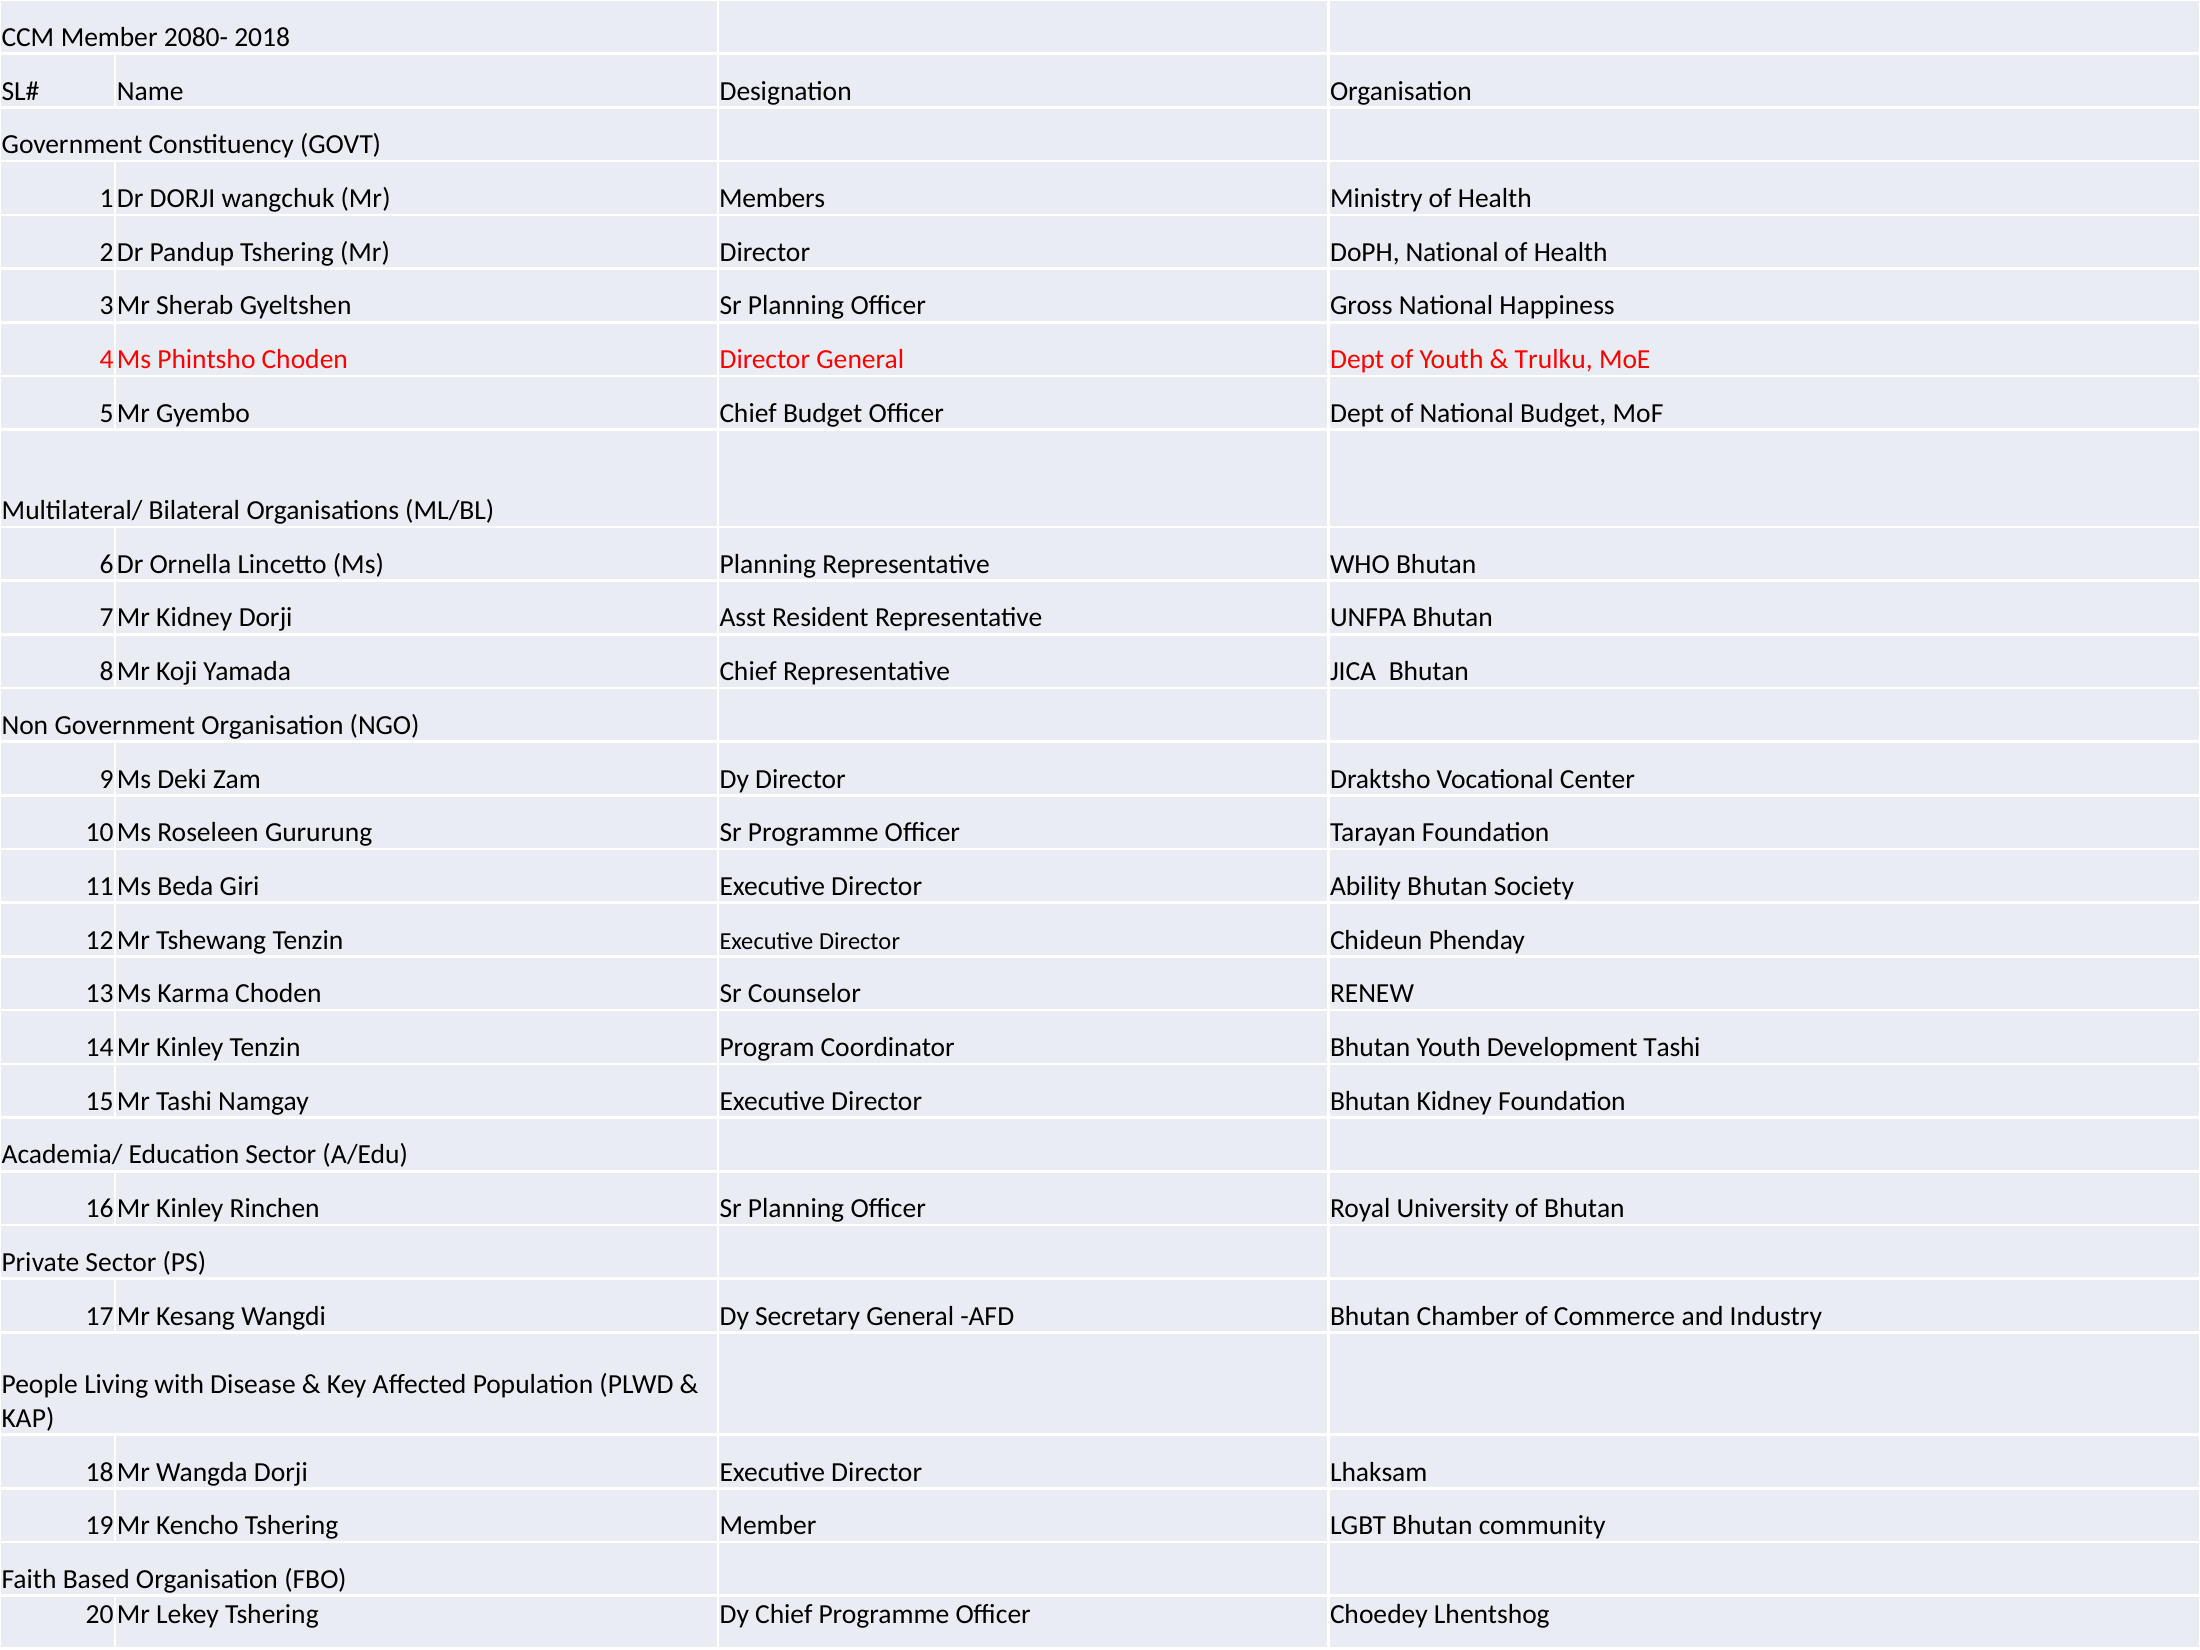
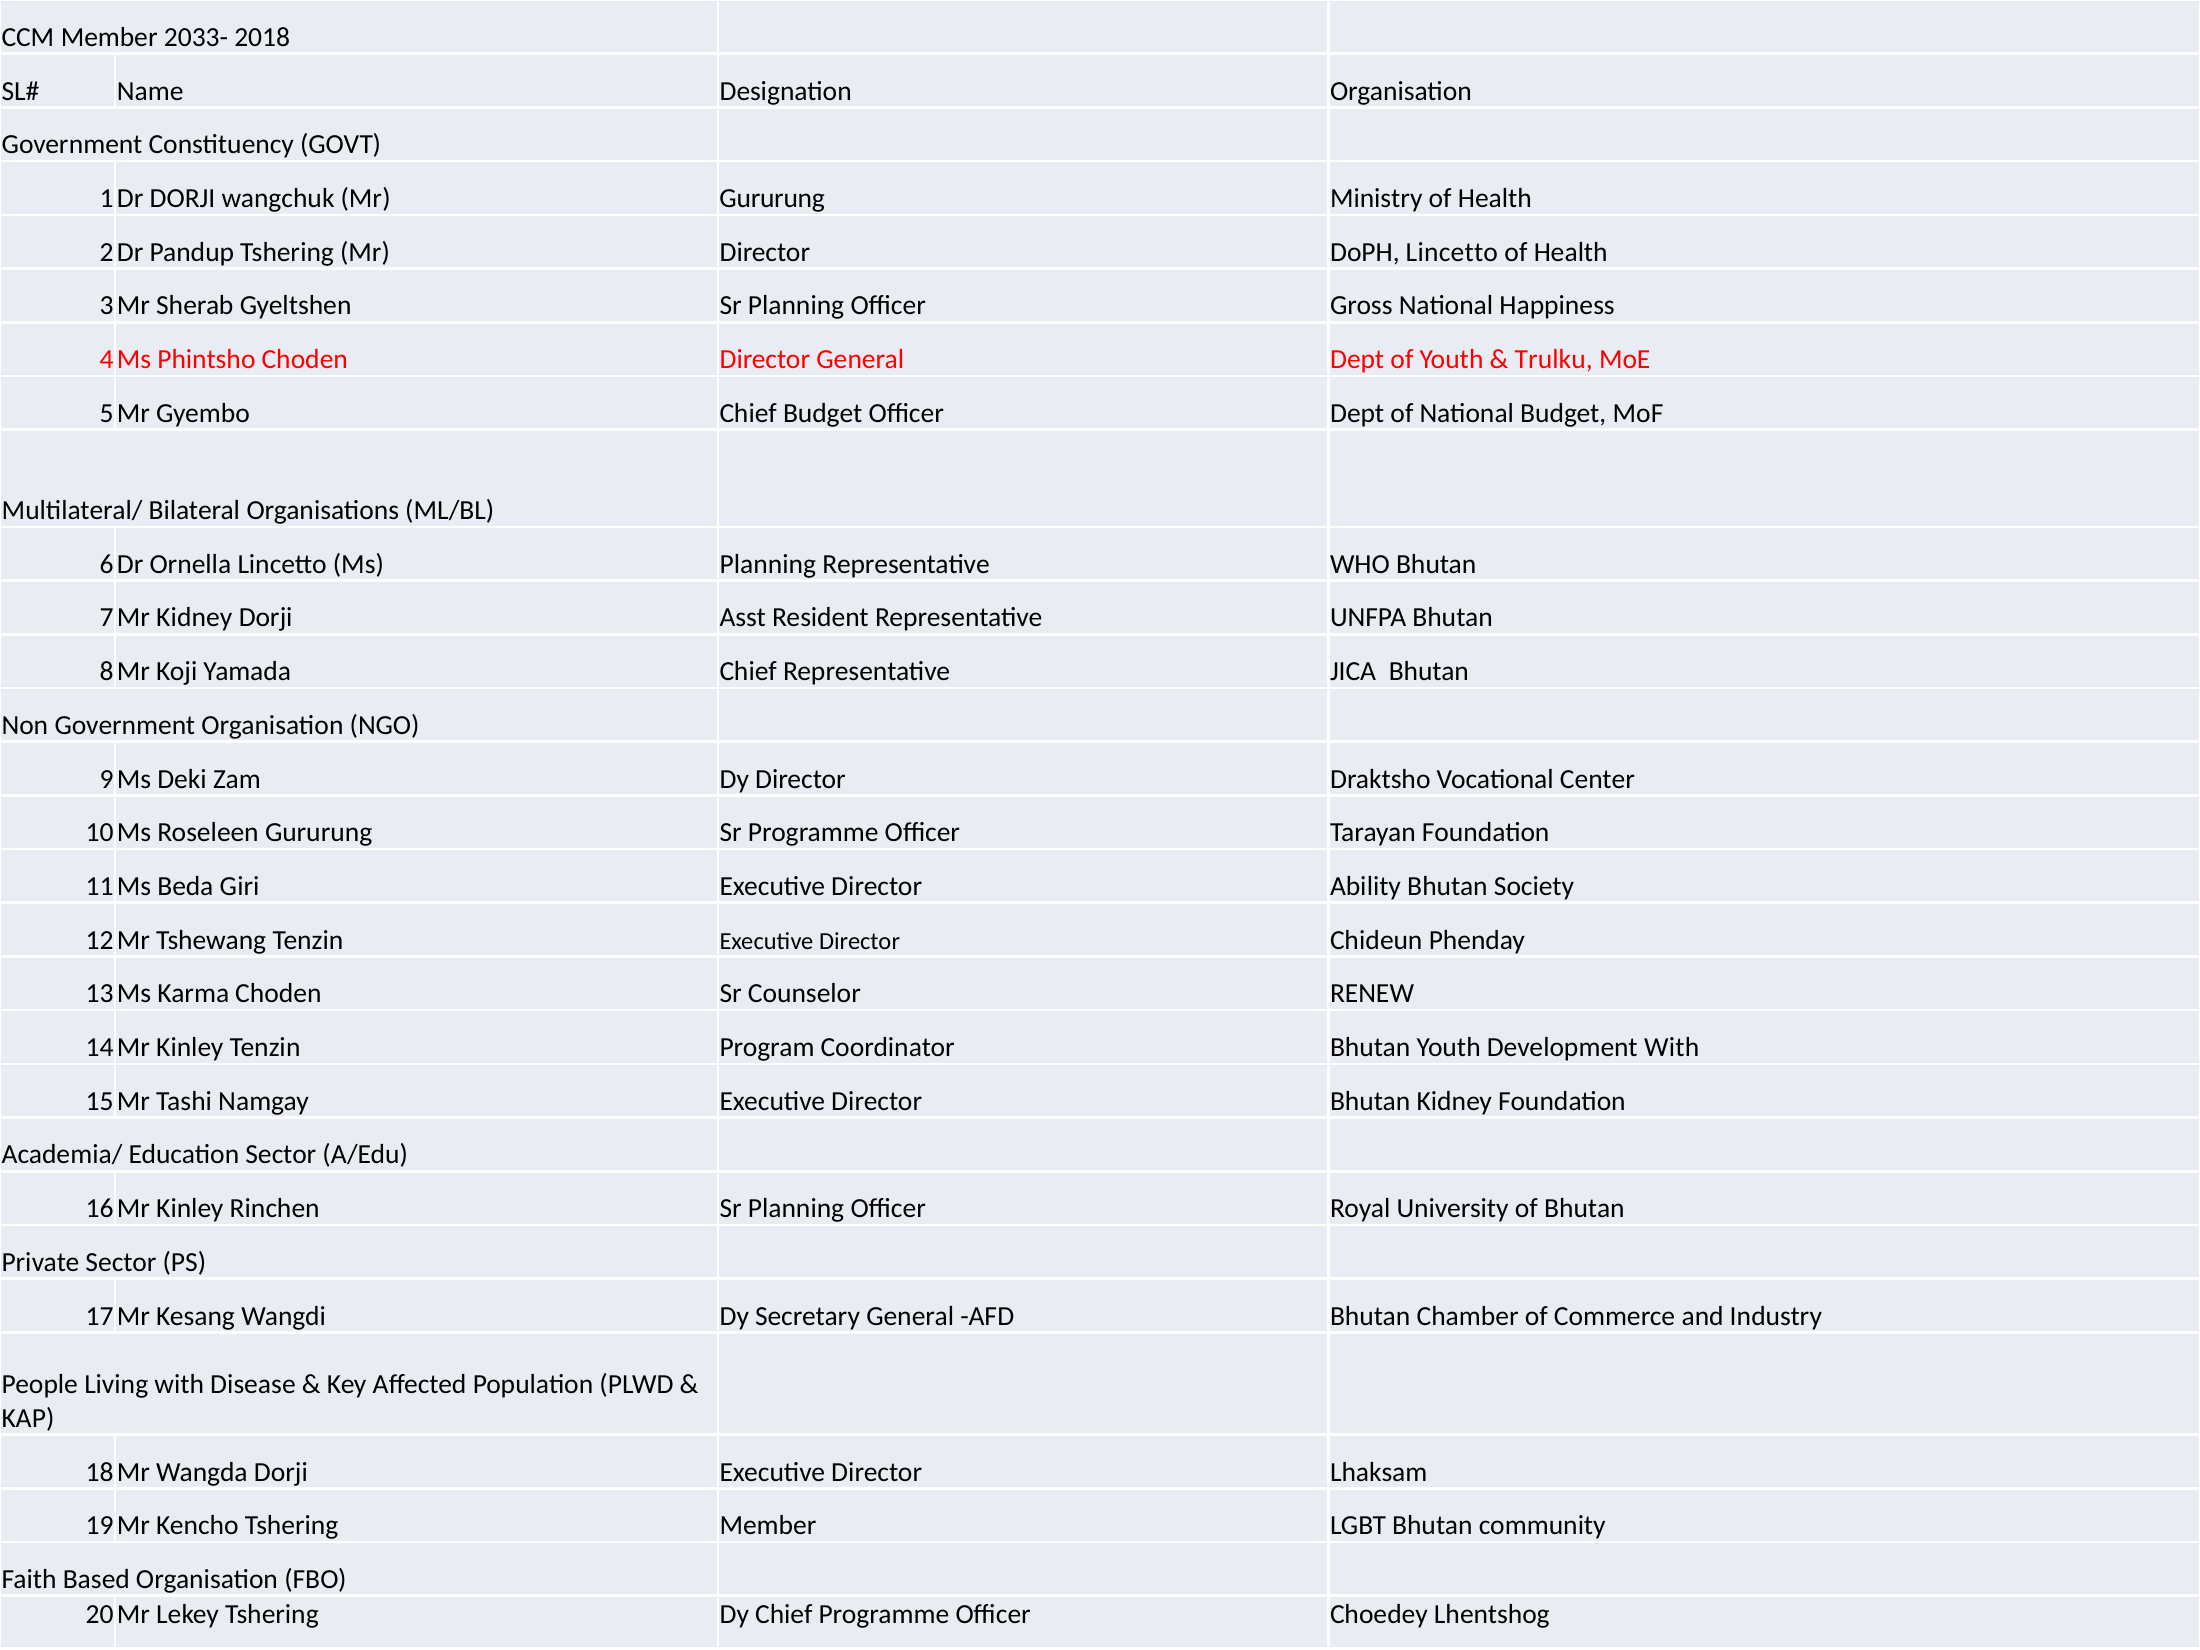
2080-: 2080- -> 2033- (196, 37)
Mr Members: Members -> Gururung (772, 198)
DoPH National: National -> Lincetto (1452, 252)
Development Tashi: Tashi -> With (1672, 1047)
